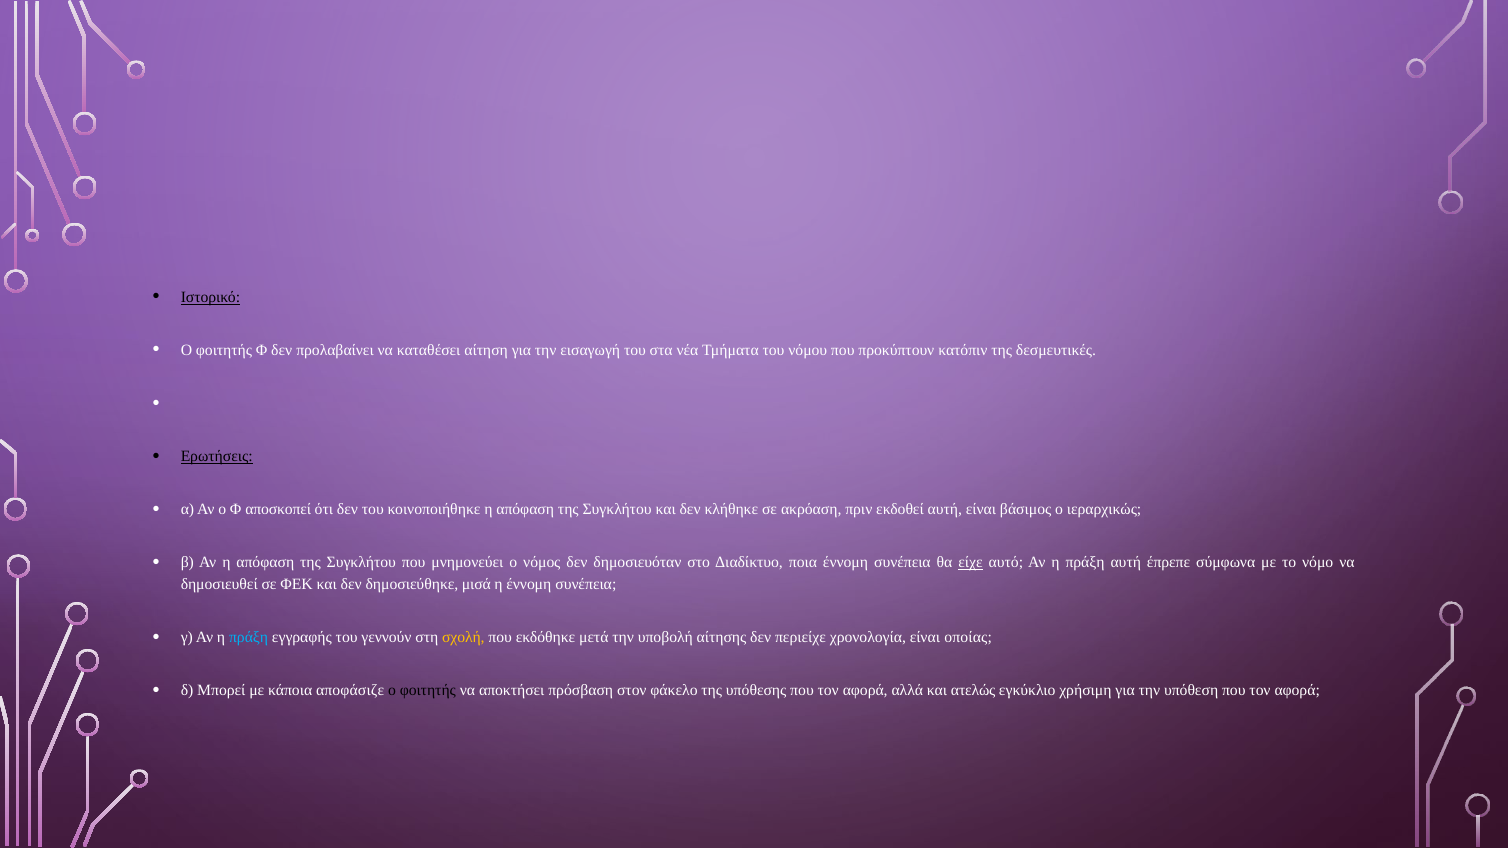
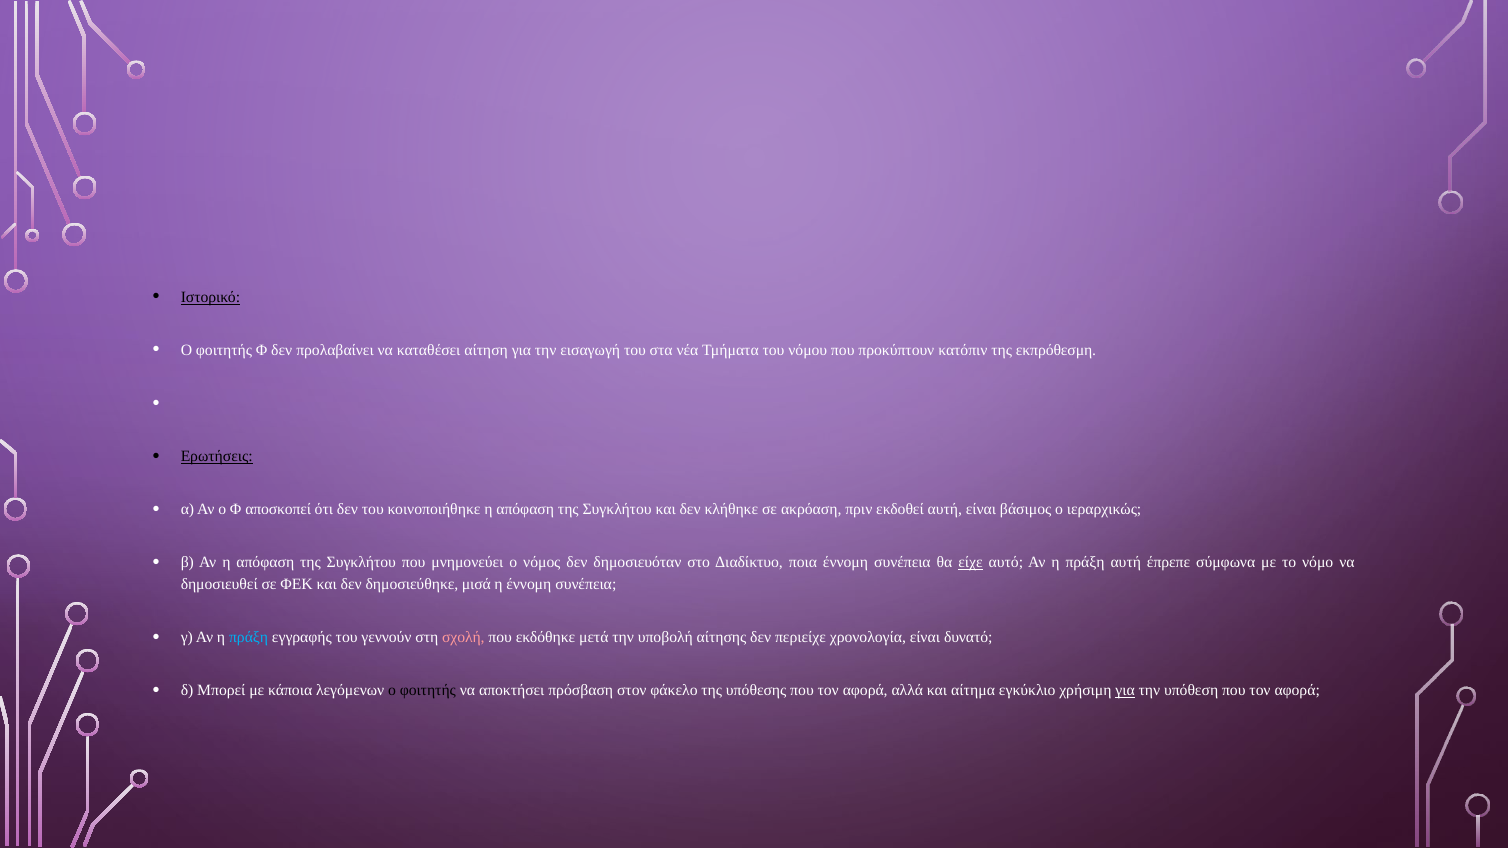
δεσμευτικές: δεσμευτικές -> εκπρόθεσμη (1056, 350)
σχολή colour: yellow -> pink (463, 638)
οποίας: οποίας -> δυνατό (968, 638)
αποφάσιζε: αποφάσιζε -> λεγόμενων (350, 691)
ατελώς: ατελώς -> αίτημα (973, 691)
για underline: none -> present (1125, 691)
